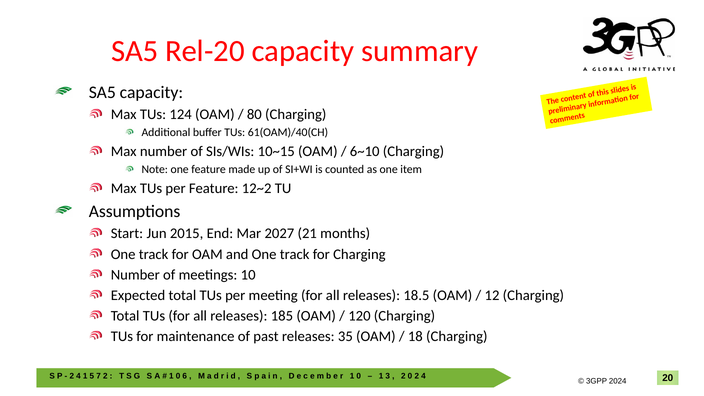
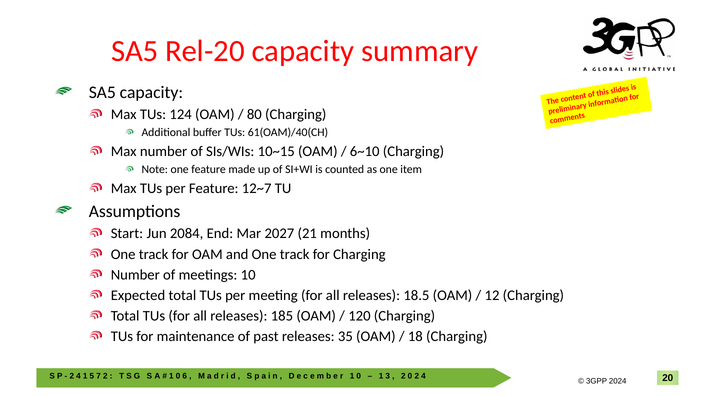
12~2: 12~2 -> 12~7 (257, 188)
2015: 2015 -> 2084 (187, 234)
